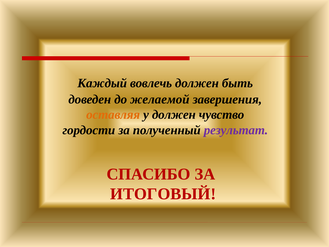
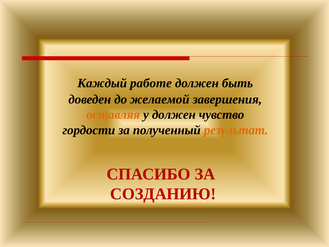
вовлечь: вовлечь -> работе (151, 83)
результат colour: purple -> orange (236, 130)
ИТОГОВЫЙ: ИТОГОВЫЙ -> СОЗДАНИЮ (163, 194)
